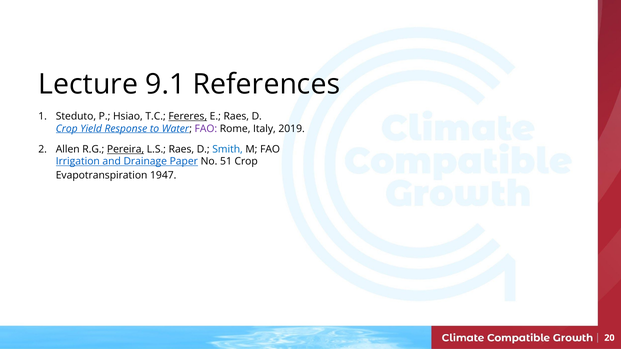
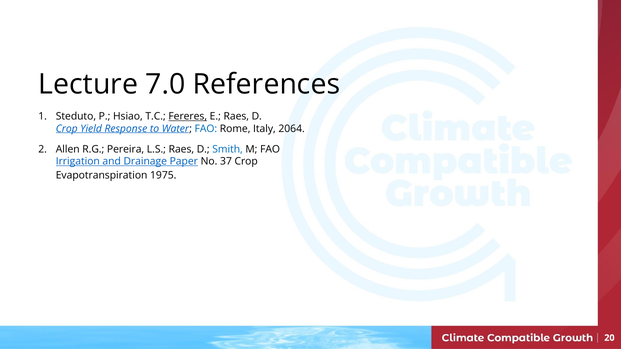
9.1: 9.1 -> 7.0 (165, 84)
FAO colour: purple -> blue (206, 129)
2019: 2019 -> 2064 (292, 129)
Pereira underline: present -> none (126, 149)
51: 51 -> 37 (226, 162)
1947: 1947 -> 1975 (163, 176)
